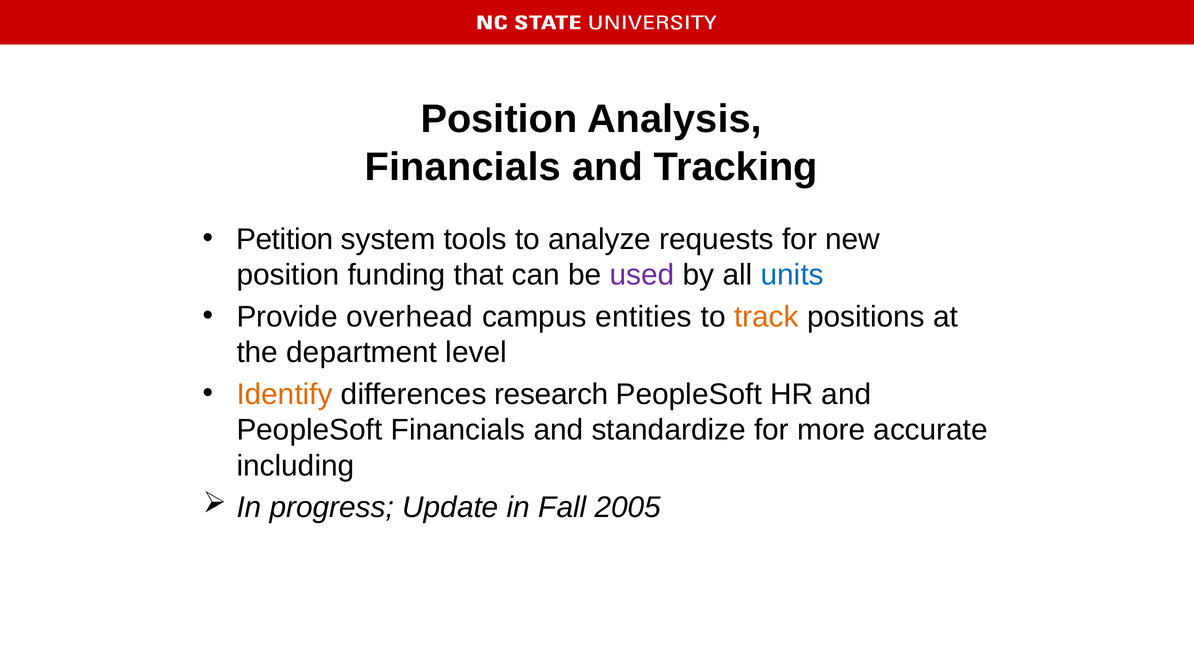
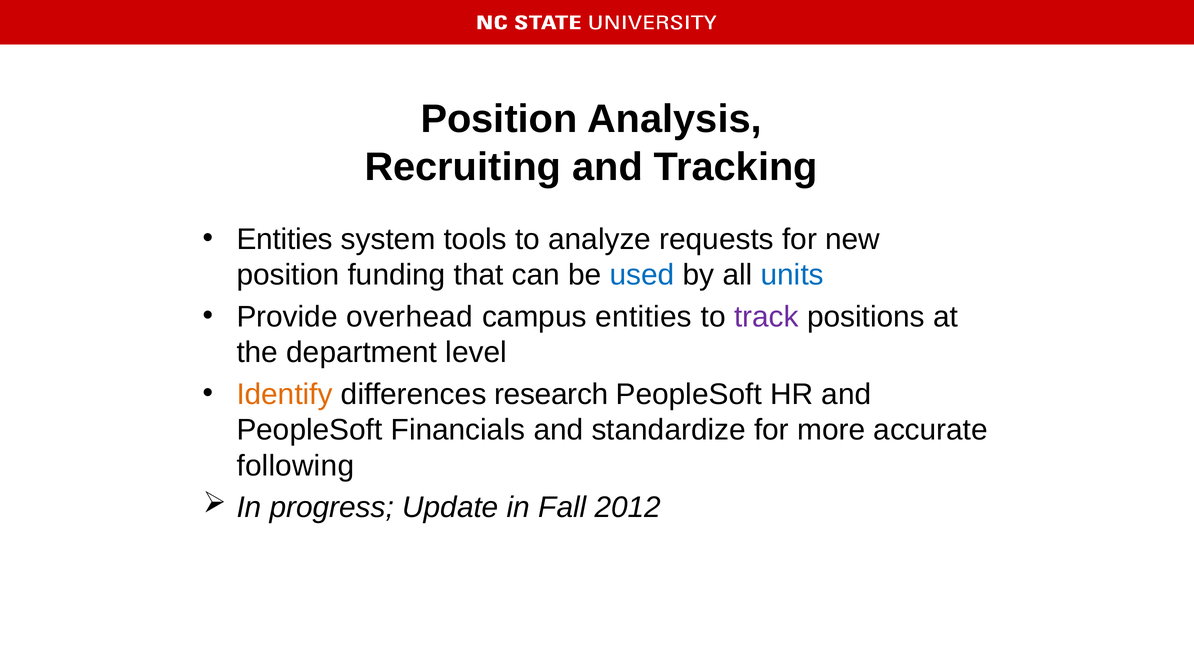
Financials: Financials -> Recruiting (463, 167)
Petition: Petition -> Entities (285, 239)
used colour: purple -> blue (642, 275)
track colour: orange -> purple (766, 317)
including: including -> following (295, 466)
2005: 2005 -> 2012 (628, 508)
